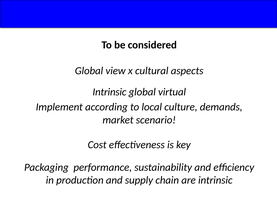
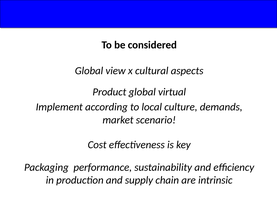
Intrinsic: Intrinsic -> Product (109, 92)
